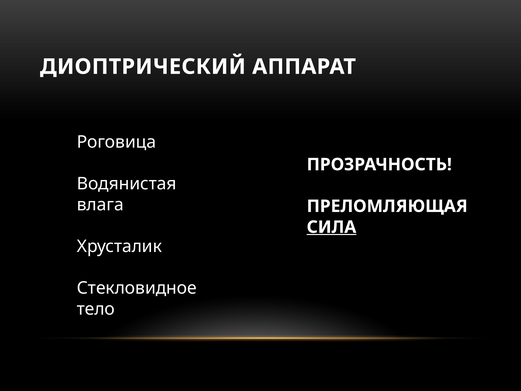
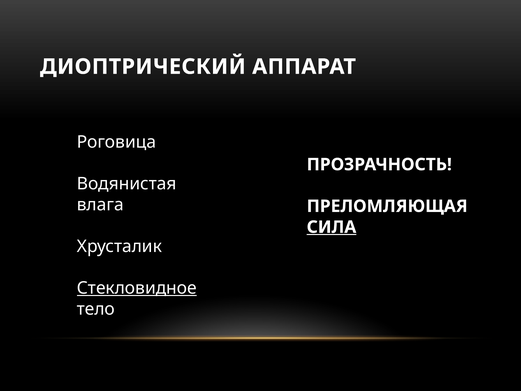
Стекловидное underline: none -> present (137, 288)
